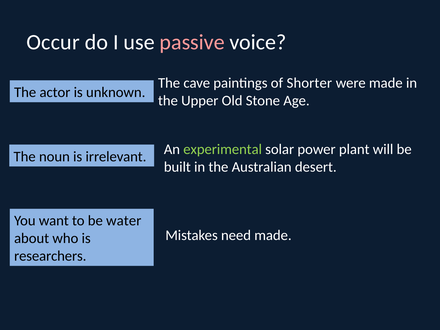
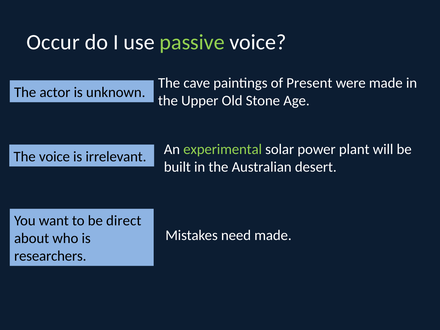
passive colour: pink -> light green (192, 42)
Shorter: Shorter -> Present (309, 83)
The noun: noun -> voice (54, 157)
water: water -> direct (124, 221)
